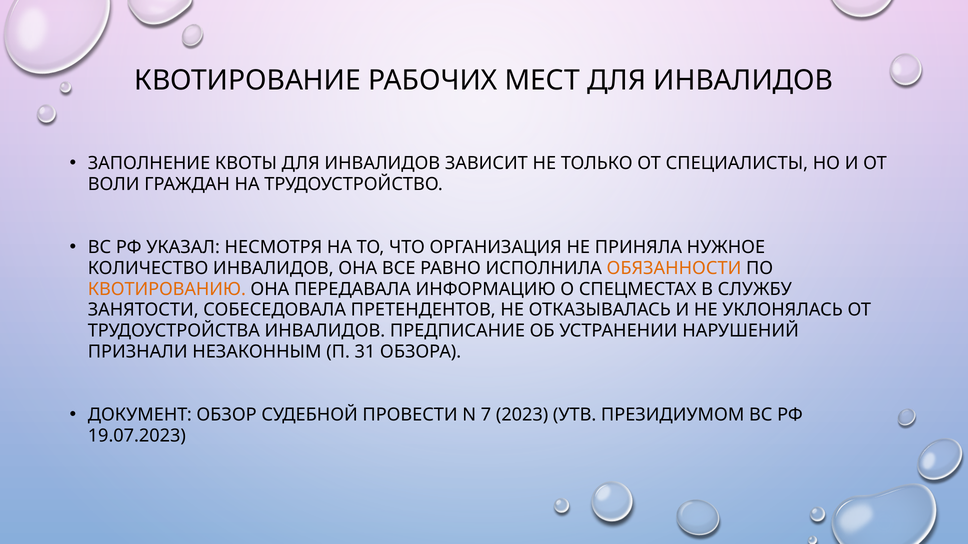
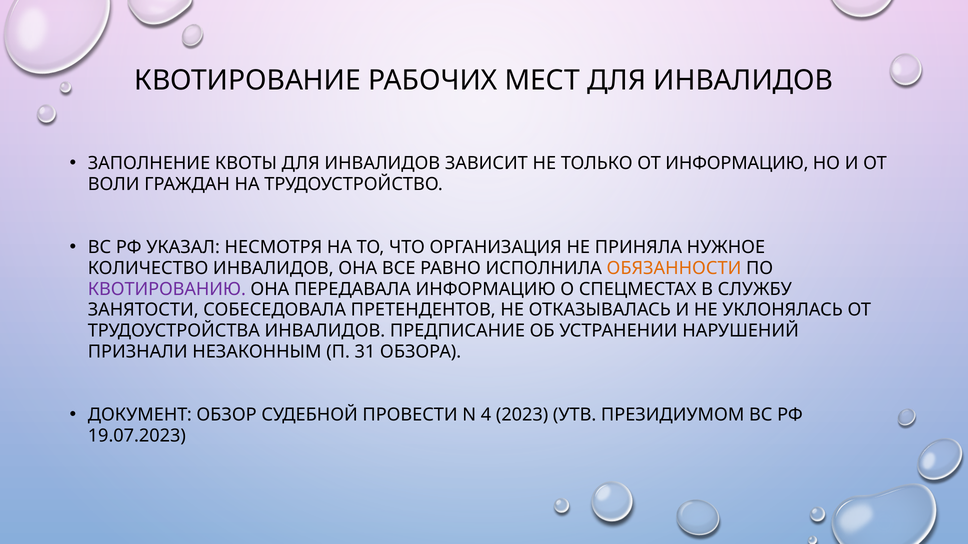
ОТ СПЕЦИАЛИСТЫ: СПЕЦИАЛИСТЫ -> ИНФОРМАЦИЮ (737, 164)
КВОТИРОВАНИЮ colour: orange -> purple (167, 289)
7: 7 -> 4 (486, 415)
